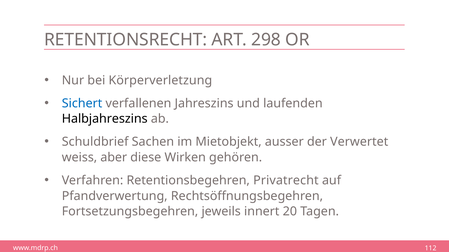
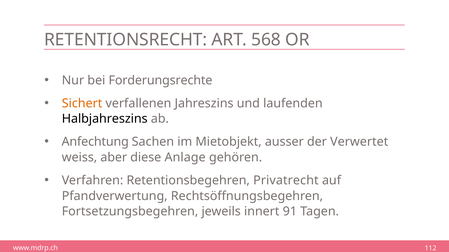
298: 298 -> 568 (266, 40)
Körperverletzung: Körperverletzung -> Forderungsrechte (160, 80)
Sichert colour: blue -> orange (82, 104)
Schuldbrief: Schuldbrief -> Anfechtung (95, 142)
Wirken: Wirken -> Anlage (185, 158)
20: 20 -> 91 (290, 212)
